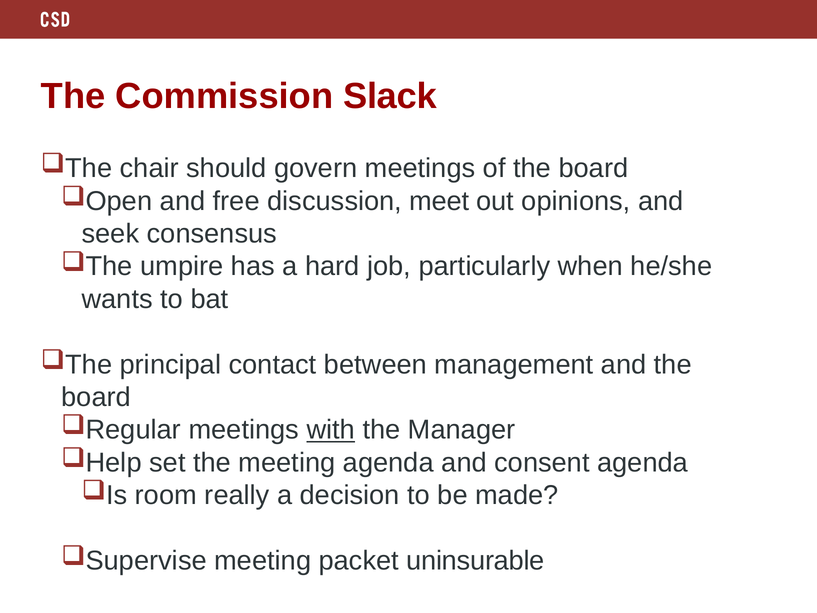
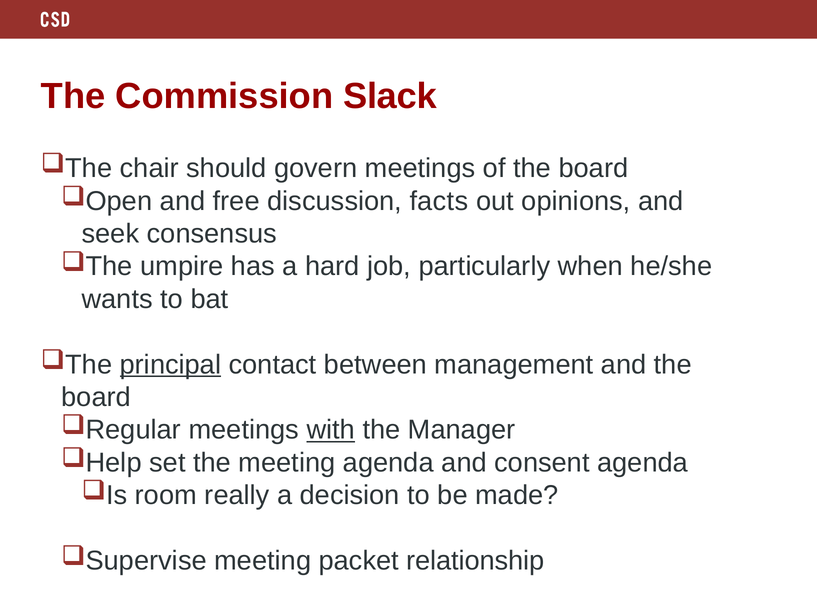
meet: meet -> facts (439, 201)
principal underline: none -> present (170, 364)
uninsurable: uninsurable -> relationship (475, 560)
